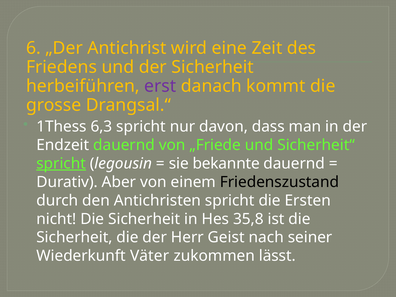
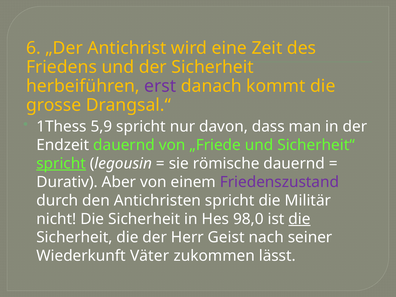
6,3: 6,3 -> 5,9 (101, 126)
bekannte: bekannte -> römische (226, 163)
Friedenszustand colour: black -> purple (279, 182)
Ersten: Ersten -> Militär (308, 200)
35,8: 35,8 -> 98,0 (248, 219)
die underline: none -> present (299, 219)
